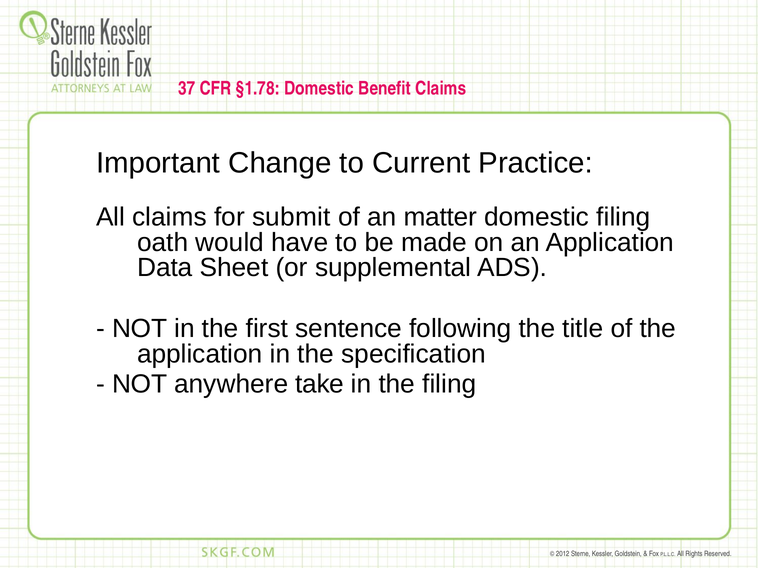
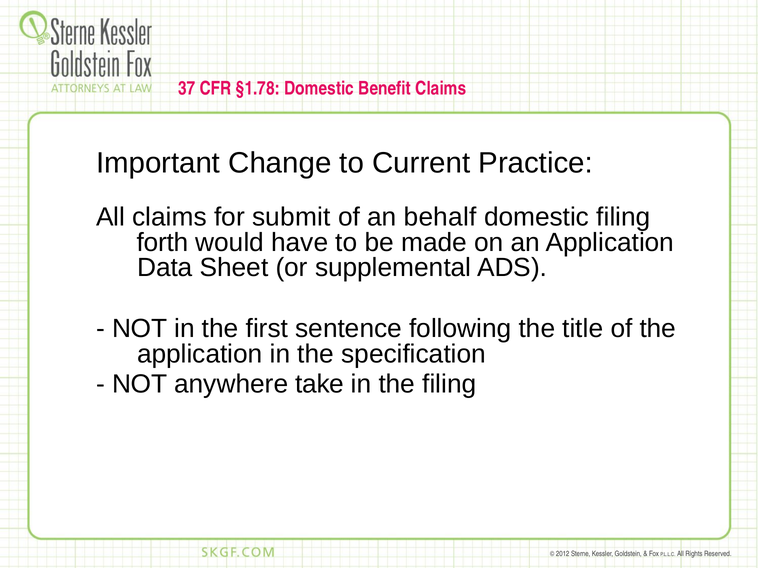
matter: matter -> behalf (440, 217)
oath: oath -> forth (163, 243)
